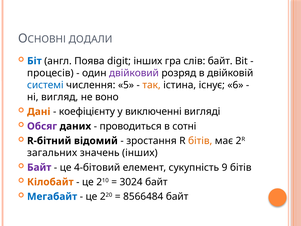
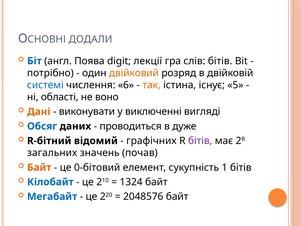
digit інших: інших -> лекції (148, 61)
слів байт: байт -> бітів (220, 61)
процесів: процесів -> потрібно (50, 73)
двійковий colour: purple -> orange (134, 73)
5: 5 -> 6 (126, 85)
6: 6 -> 5 (235, 85)
вигляд: вигляд -> області (60, 97)
коефіцієнту: коефіцієнту -> виконувати (87, 112)
Обсяг colour: purple -> blue (42, 126)
сотні: сотні -> дуже (184, 126)
зростання: зростання -> графічних (151, 141)
бітів colour: orange -> purple (200, 141)
значень інших: інших -> почав (140, 153)
Байт colour: purple -> orange (39, 167)
4-бітовий: 4-бітовий -> 0-бітовий (97, 167)
9: 9 -> 1 (225, 167)
Кілобайт colour: orange -> blue (50, 182)
3024: 3024 -> 1324 (131, 182)
8566484: 8566484 -> 2048576 (143, 196)
